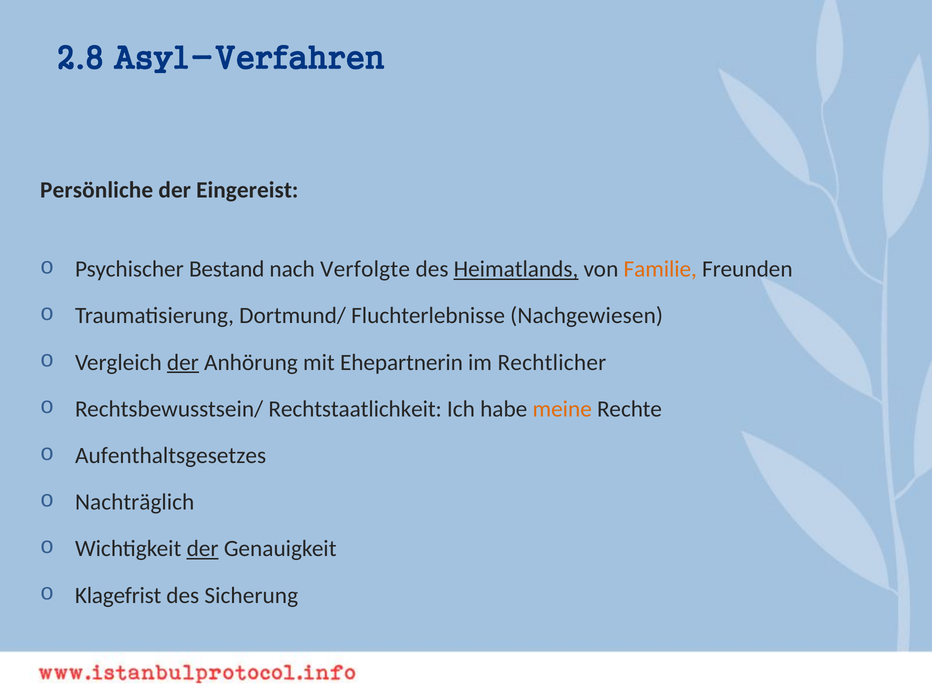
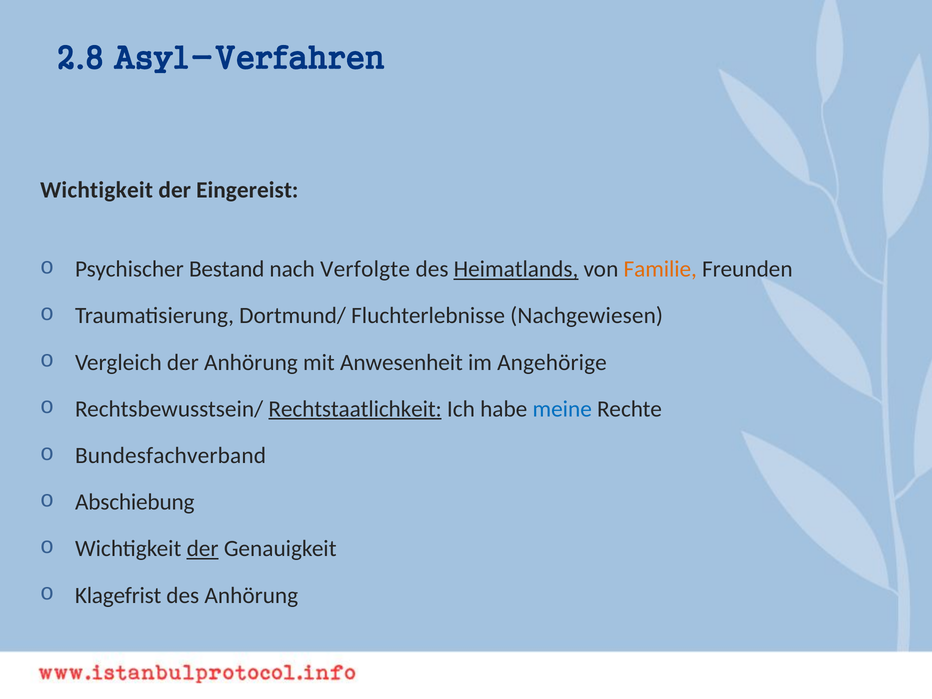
Persönliche: Persönliche -> Wichtigkeit (97, 190)
der underline: present -> none (183, 362)
Ehepartnerin: Ehepartnerin -> Anwesenheit (401, 362)
Rechtlicher: Rechtlicher -> Angehörige (552, 362)
Rechtstaatlichkeit underline: none -> present (355, 409)
meine colour: orange -> blue (562, 409)
Aufenthaltsgesetzes: Aufenthaltsgesetzes -> Bundesfachverband (171, 456)
Nachträglich: Nachträglich -> Abschiebung (135, 502)
des Sicherung: Sicherung -> Anhörung (251, 595)
